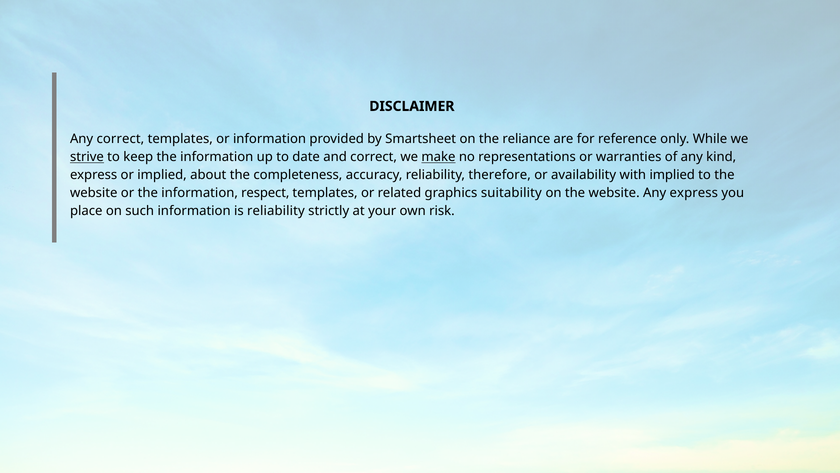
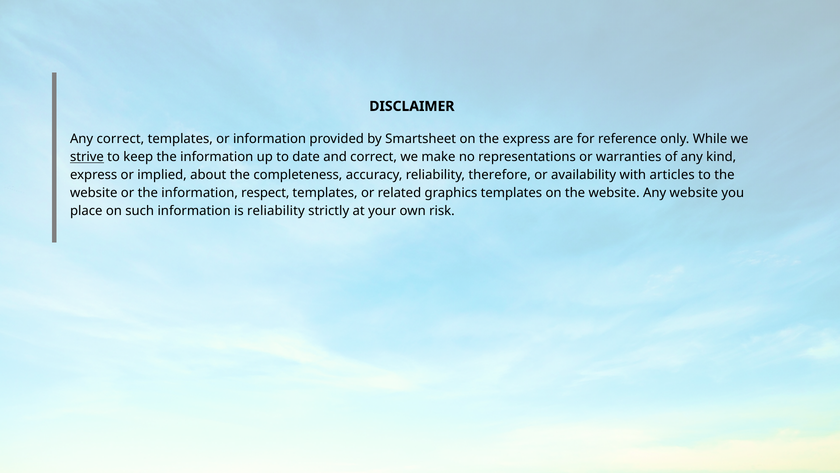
the reliance: reliance -> express (526, 139)
make underline: present -> none (438, 157)
with implied: implied -> articles (672, 175)
graphics suitability: suitability -> templates (511, 193)
Any express: express -> website (694, 193)
